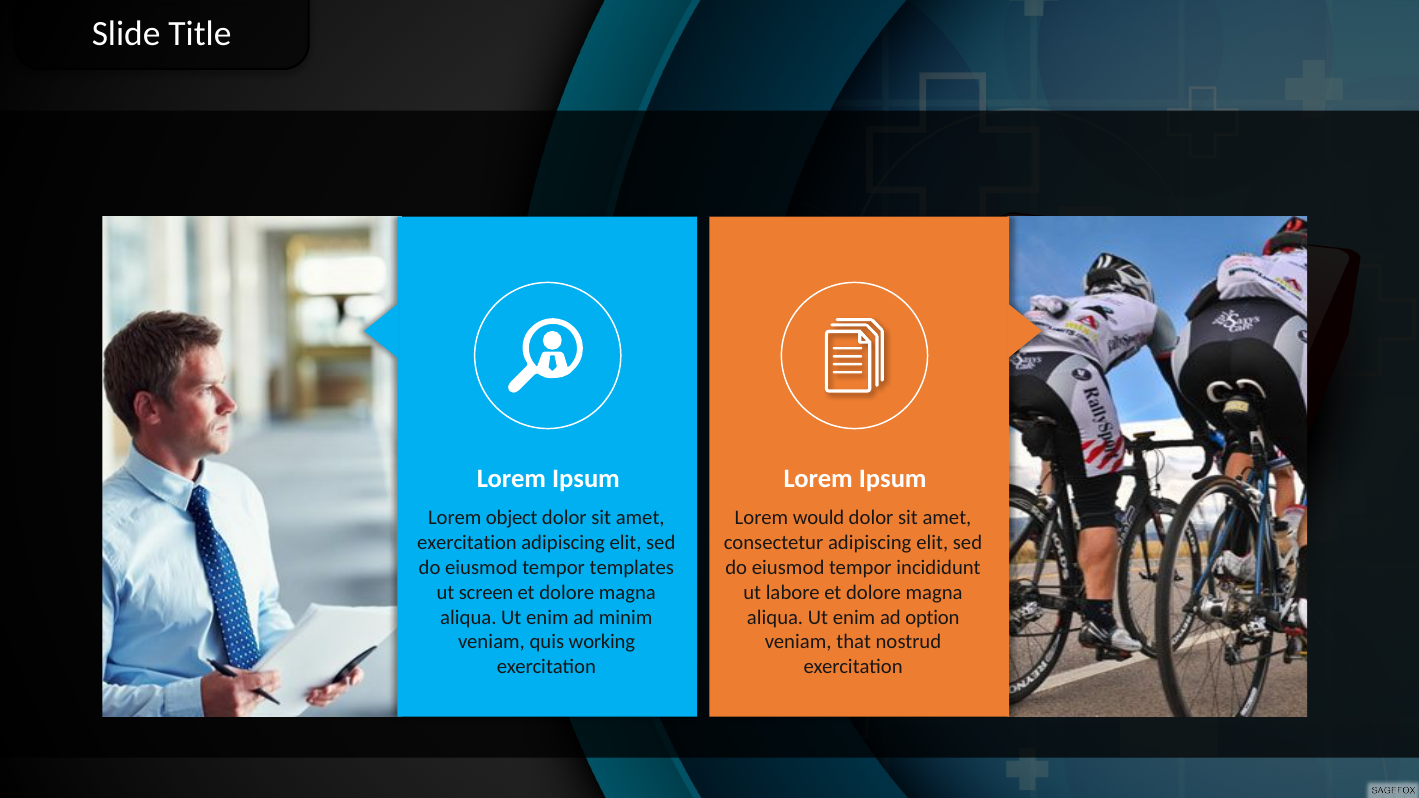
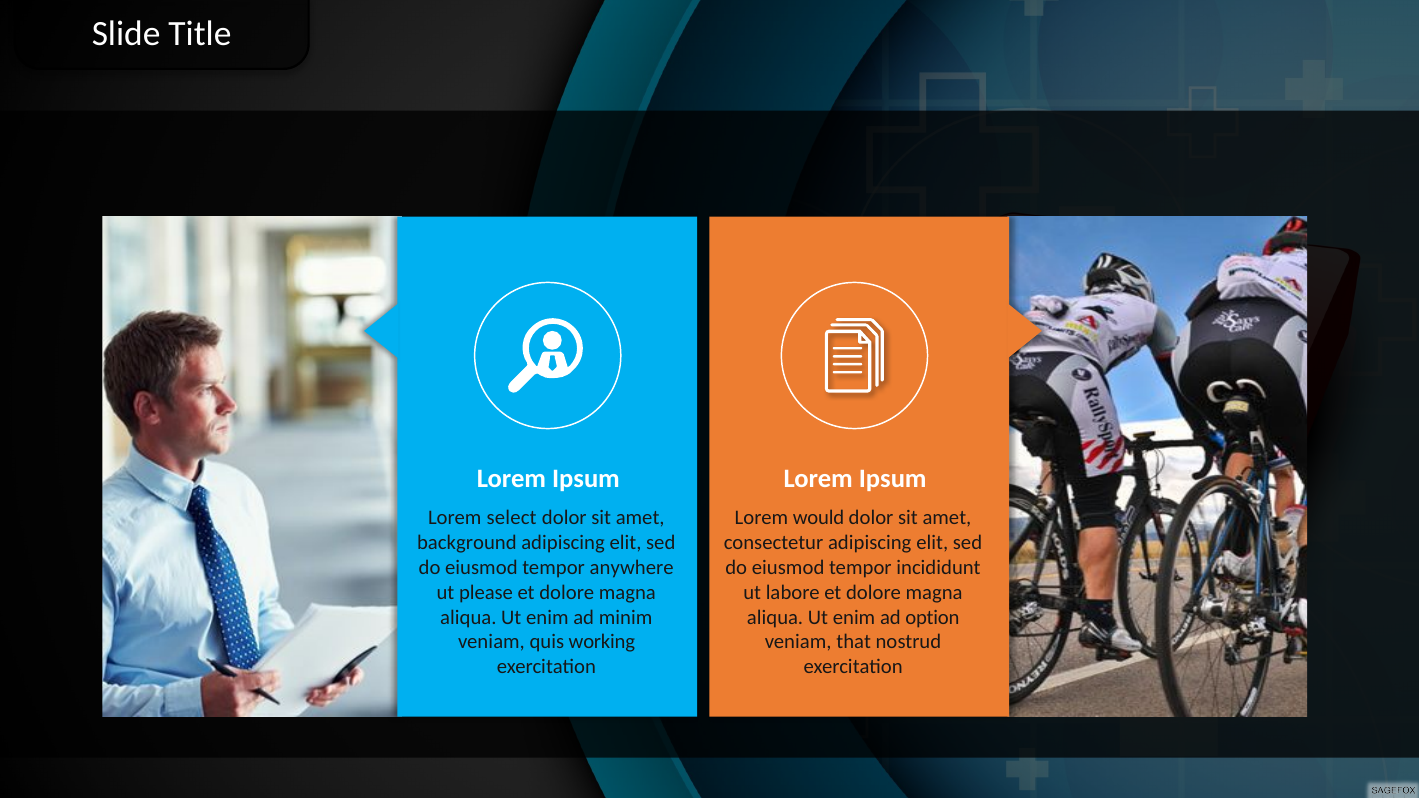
object: object -> select (512, 518)
exercitation: exercitation -> background (467, 543)
templates: templates -> anywhere (632, 568)
screen: screen -> please (486, 593)
